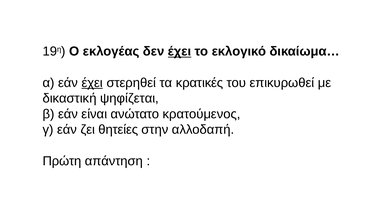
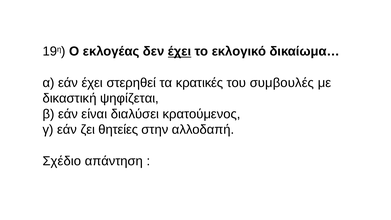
έχει underline: present -> none (92, 83)
επικυρωθεί: επικυρωθεί -> συμβουλές (282, 83)
ανώτατο: ανώτατο -> διαλύσει (135, 114)
Πρώτη: Πρώτη -> Σχέδιο (62, 161)
